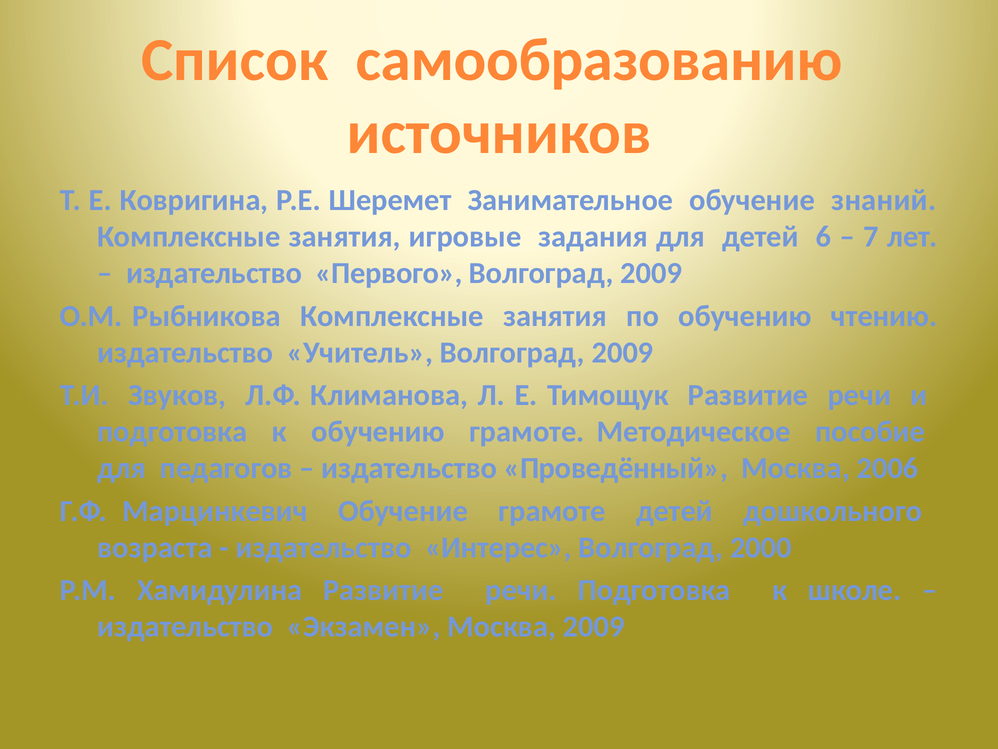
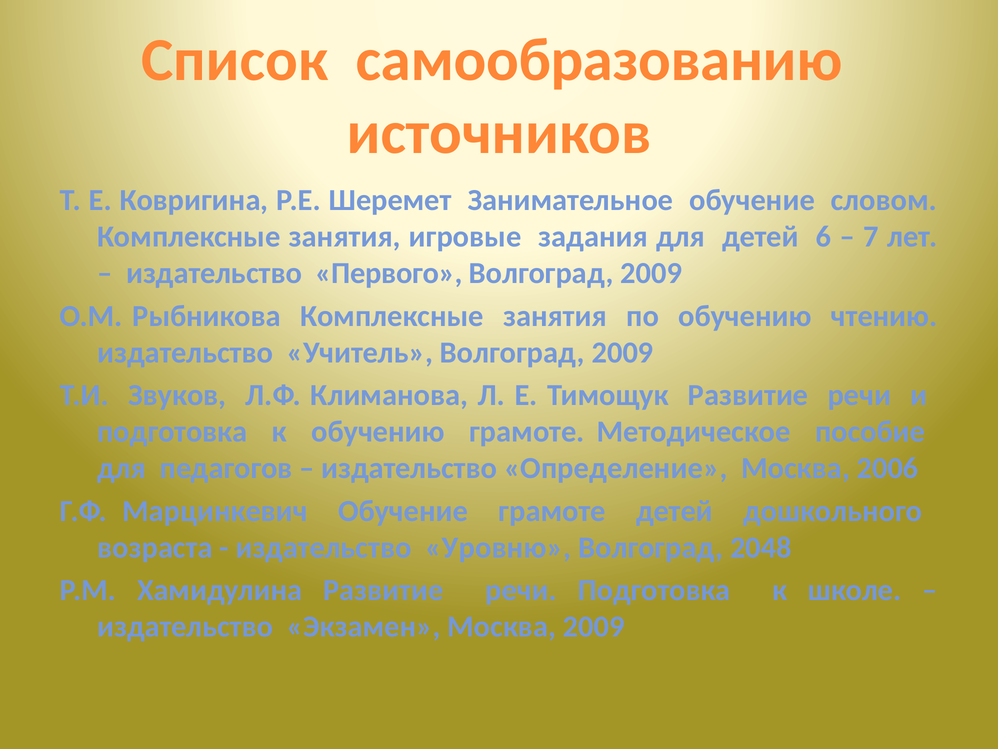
знаний: знаний -> словом (884, 200)
Проведённый: Проведённый -> Определение (616, 468)
Интерес: Интерес -> Уровню (498, 547)
2000: 2000 -> 2048 (761, 547)
